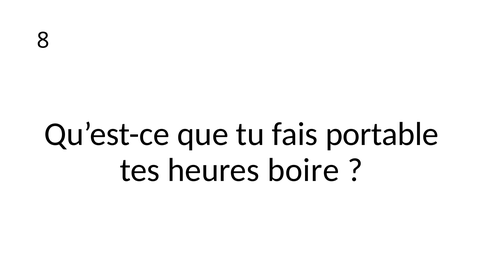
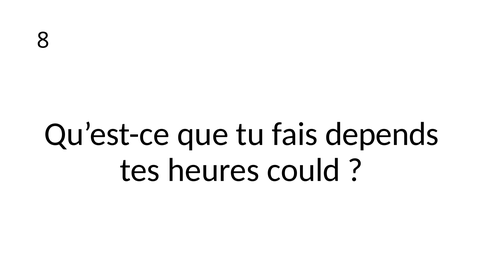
portable: portable -> depends (382, 134)
boire: boire -> could (304, 170)
